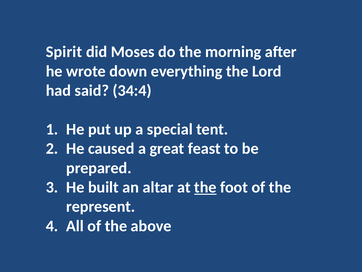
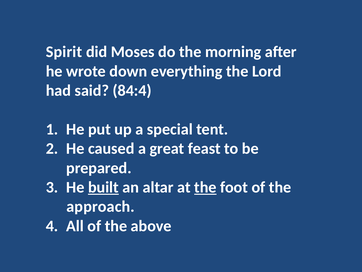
34:4: 34:4 -> 84:4 (132, 90)
built underline: none -> present (103, 187)
represent: represent -> approach (101, 206)
